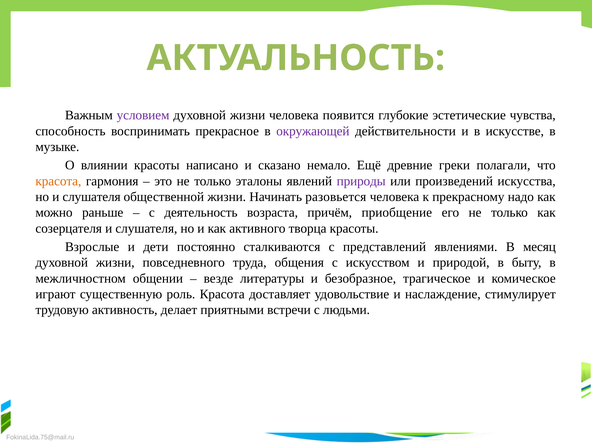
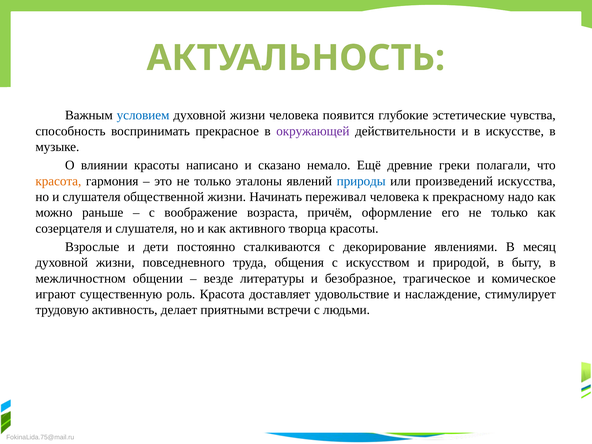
условием colour: purple -> blue (143, 115)
природы colour: purple -> blue (361, 181)
разовьется: разовьется -> переживал (336, 197)
деятельность: деятельность -> воображение (201, 213)
приобщение: приобщение -> оформление (397, 213)
представлений: представлений -> декорирование (385, 247)
